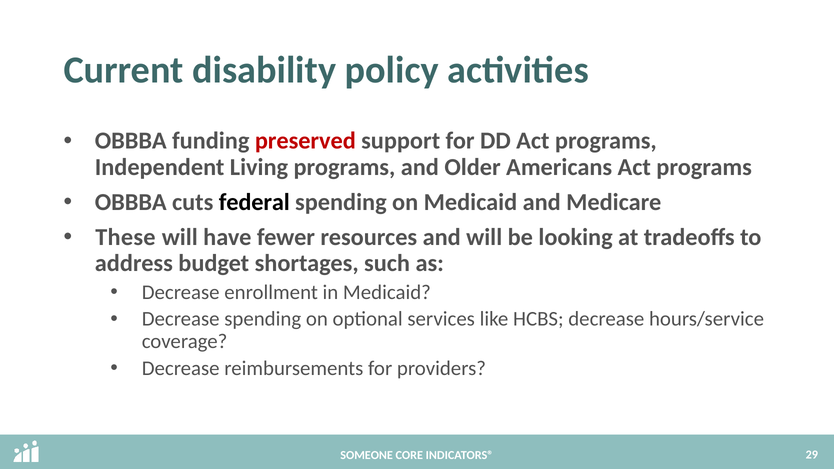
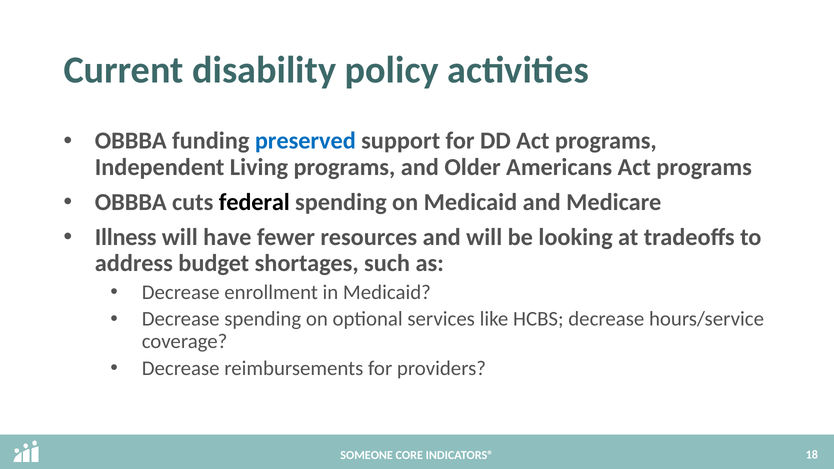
preserved colour: red -> blue (305, 141)
These: These -> Illness (126, 237)
29: 29 -> 18 (812, 455)
